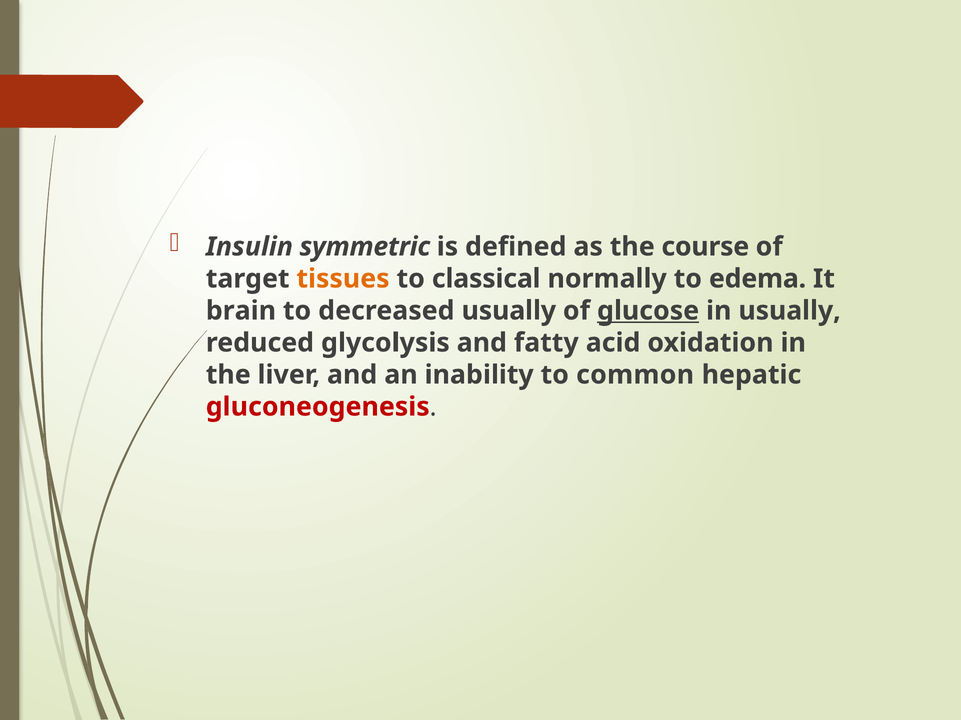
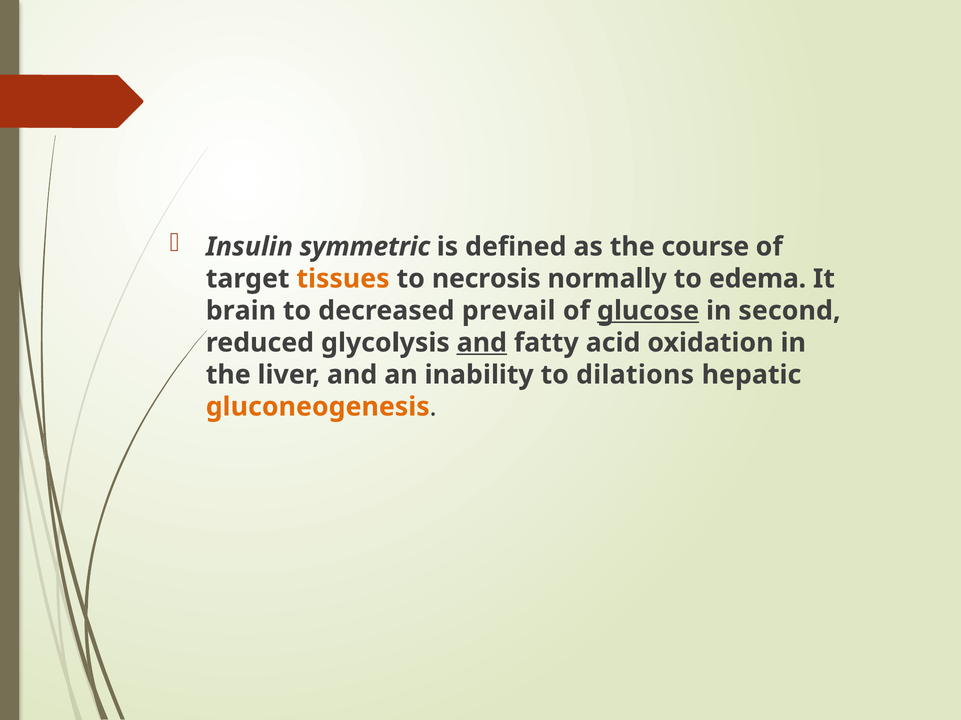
classical: classical -> necrosis (486, 279)
decreased usually: usually -> prevail (509, 311)
in usually: usually -> second (789, 311)
and underline: none -> present (482, 343)
common: common -> dilations (635, 375)
gluconeogenesis colour: red -> orange (318, 407)
